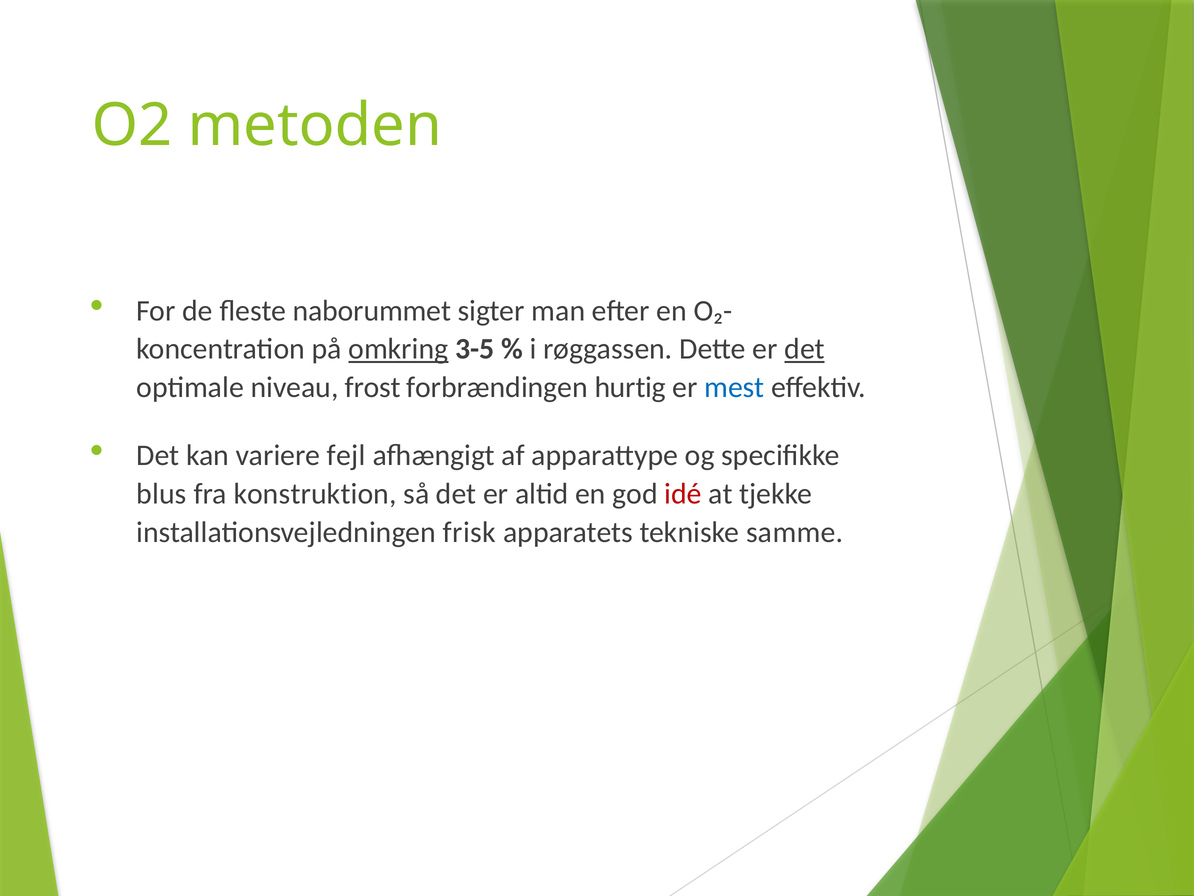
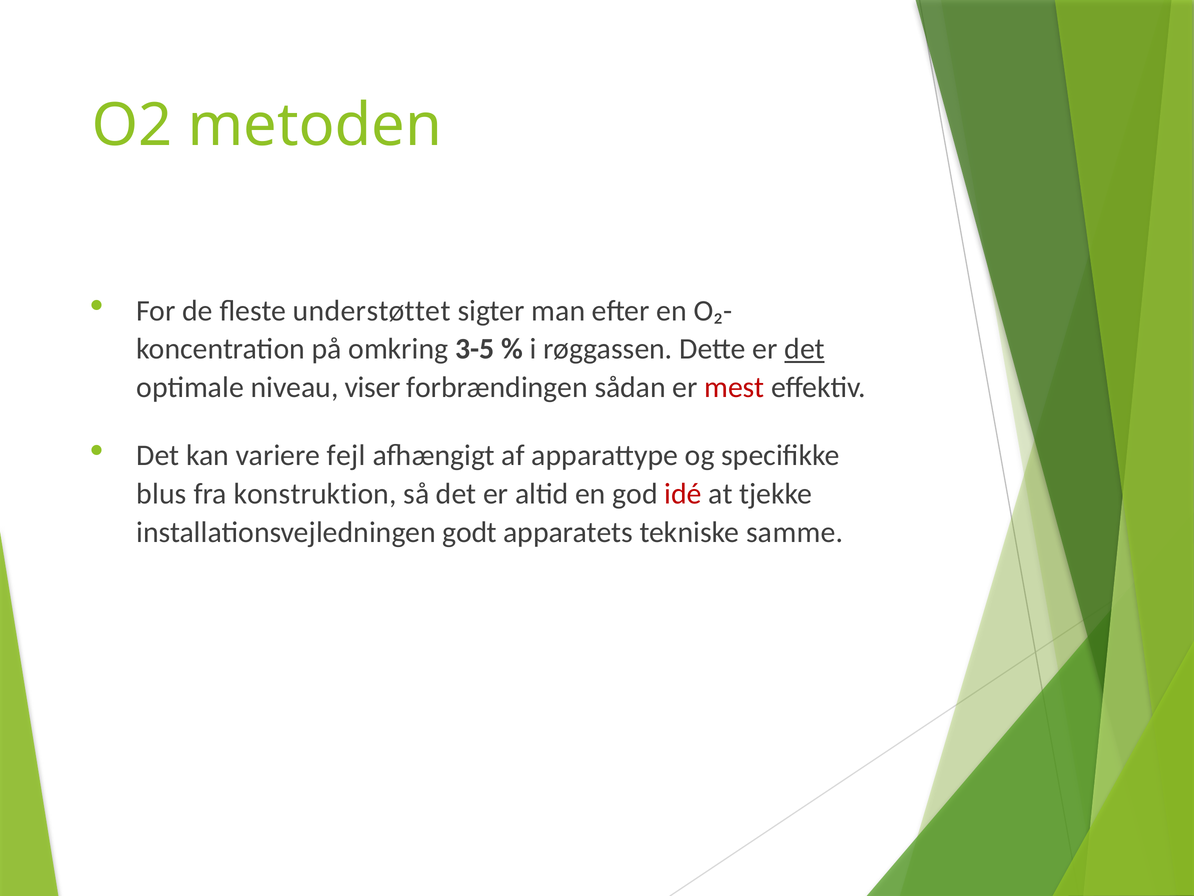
naborummet: naborummet -> understøttet (372, 311)
omkring underline: present -> none (398, 349)
frost: frost -> viser (373, 387)
hurtig: hurtig -> sådan (630, 387)
mest colour: blue -> red (734, 387)
frisk: frisk -> godt (470, 532)
